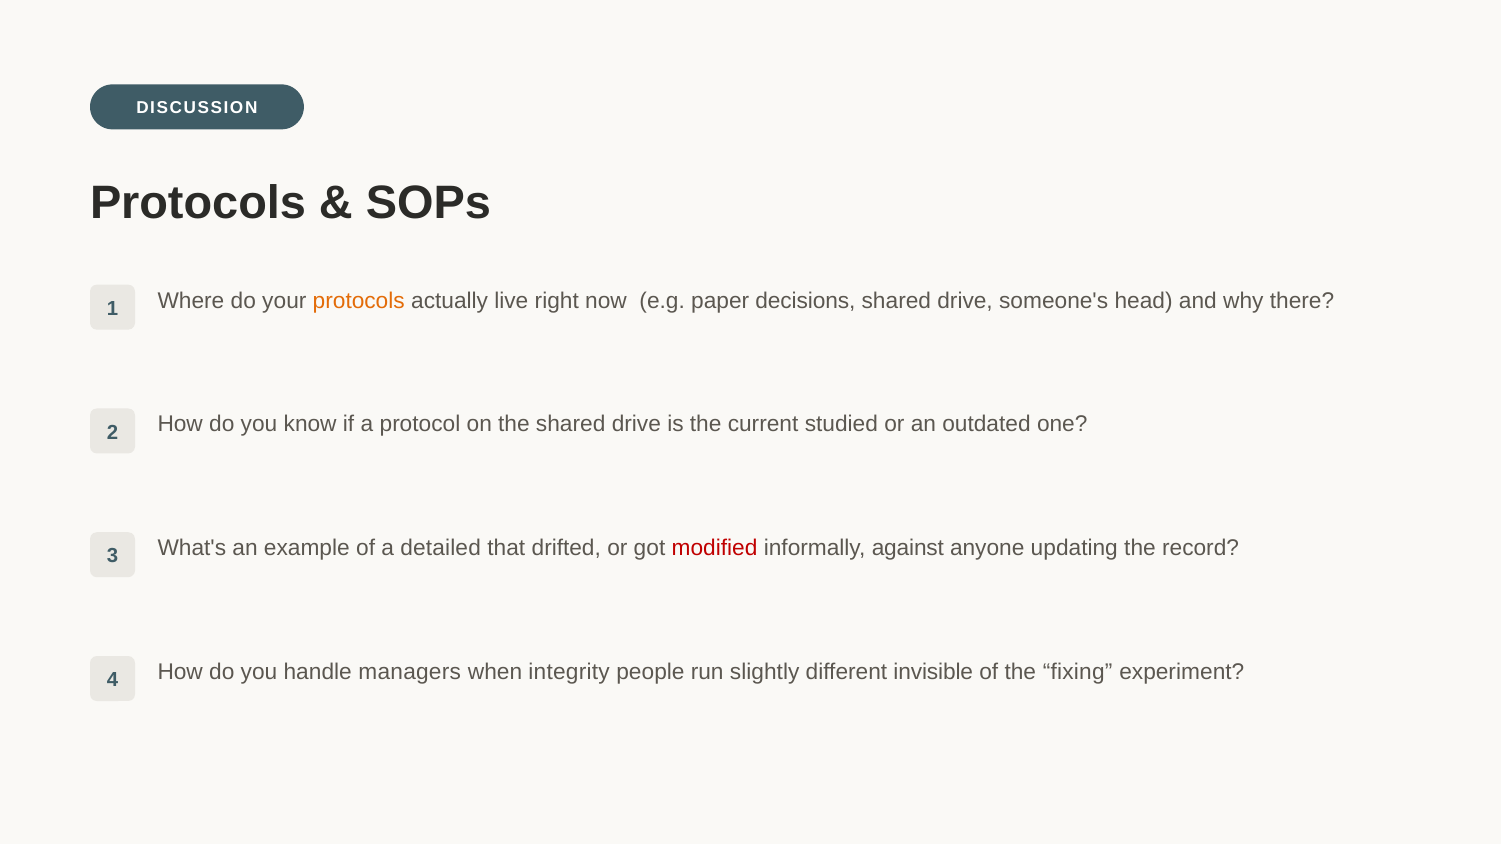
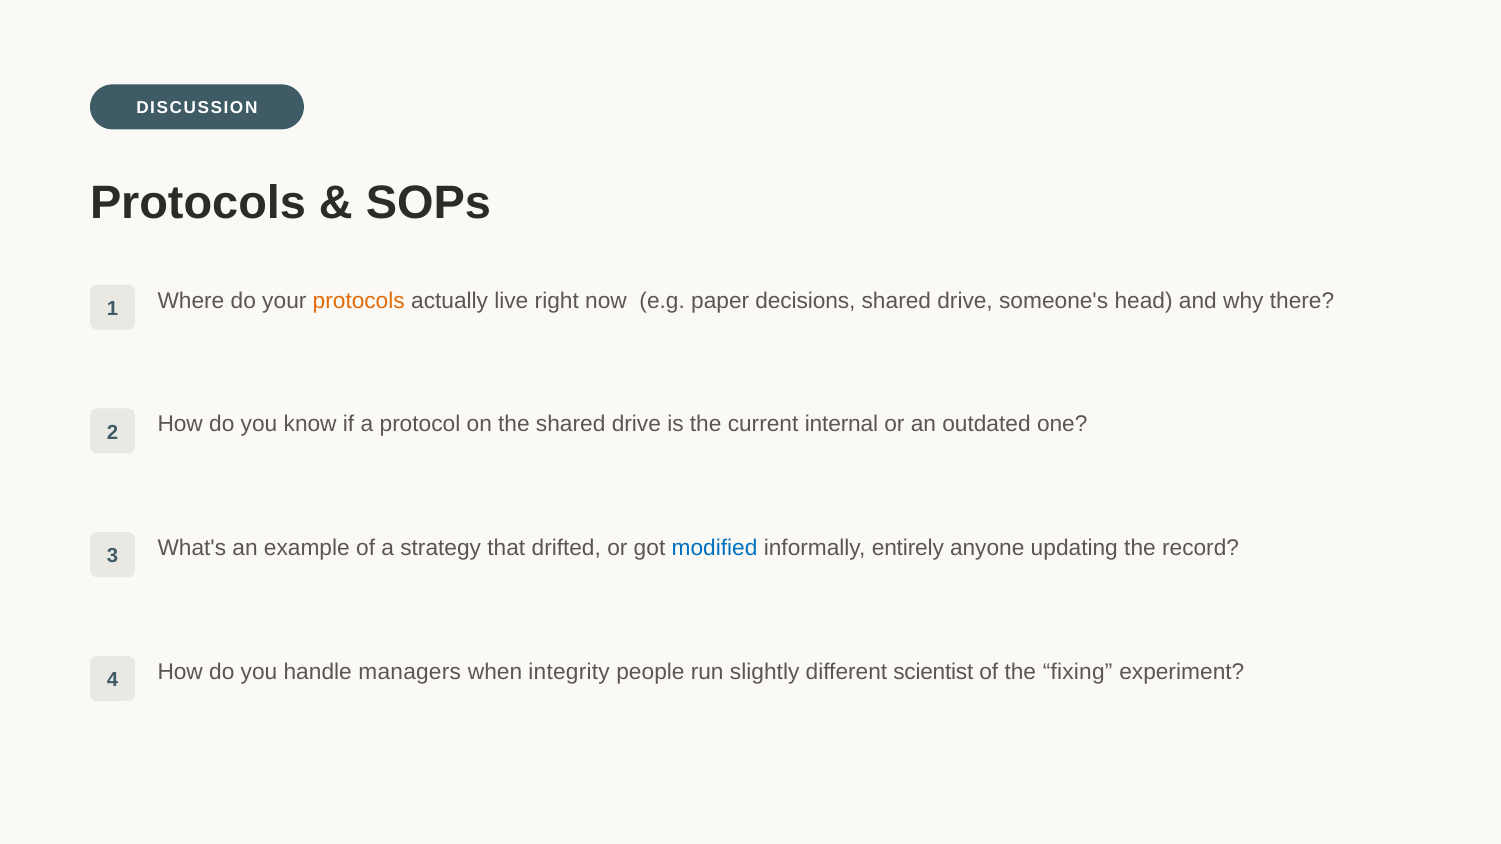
studied: studied -> internal (841, 425)
detailed: detailed -> strategy (441, 548)
modified colour: red -> blue (715, 548)
against: against -> entirely (908, 548)
invisible: invisible -> scientist (933, 672)
